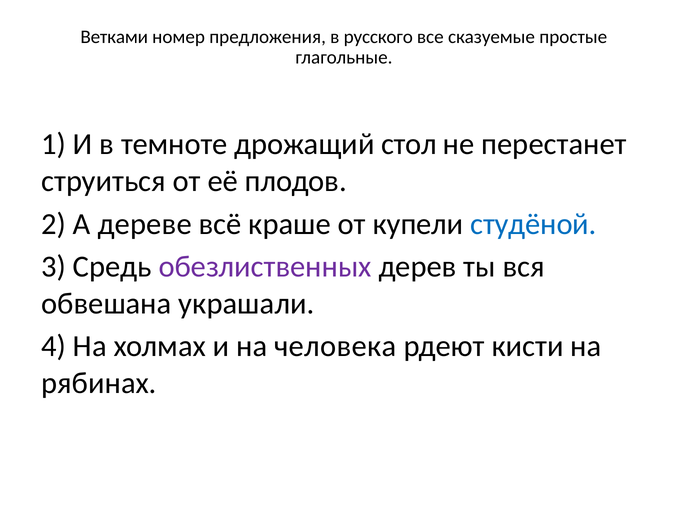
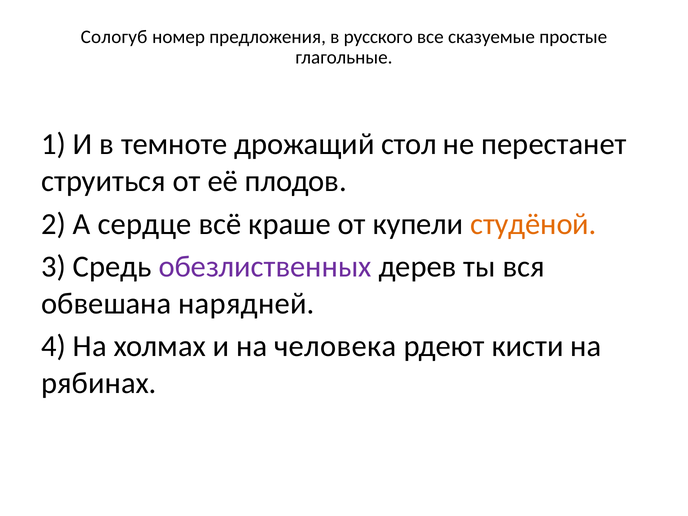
Ветками: Ветками -> Сологуб (114, 37)
дереве: дереве -> сердце (145, 224)
студёной colour: blue -> orange (533, 224)
украшали: украшали -> нарядней (246, 304)
